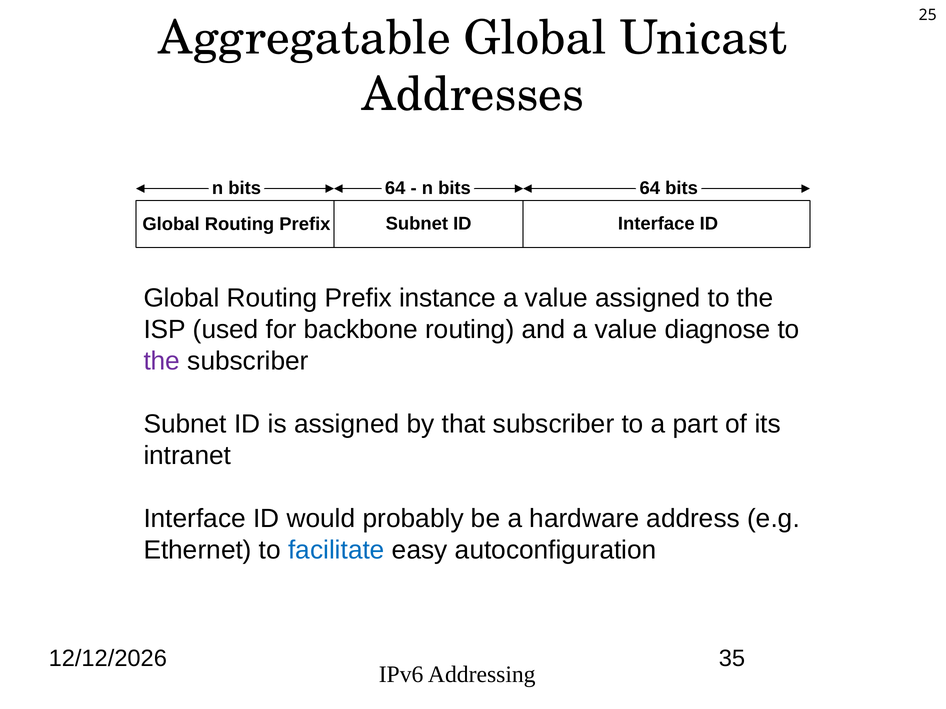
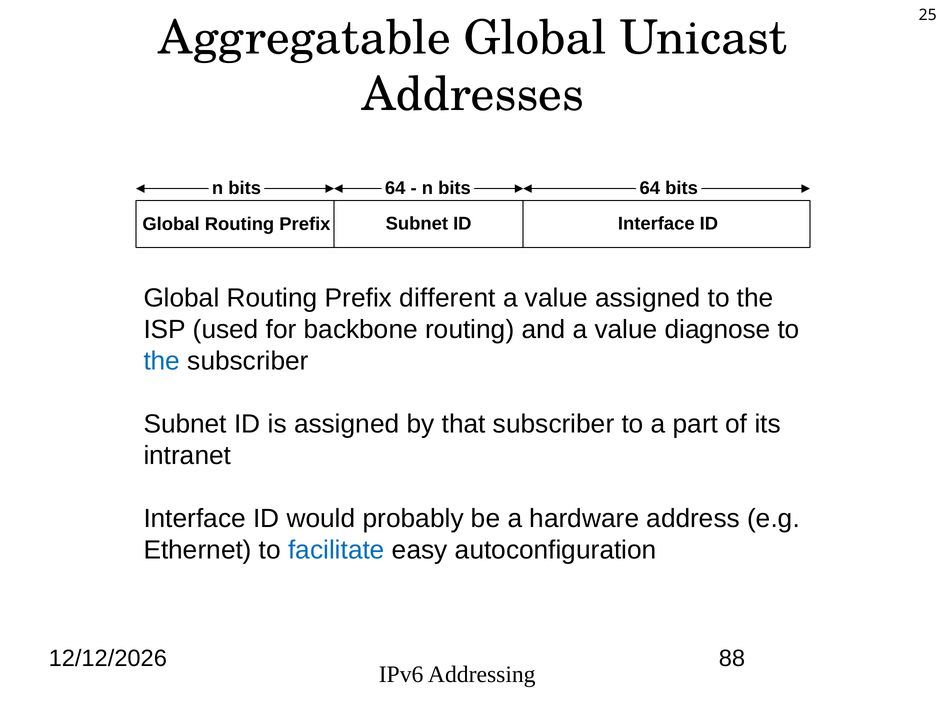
instance: instance -> different (447, 298)
the colour: purple -> blue (162, 361)
35: 35 -> 88 (732, 659)
